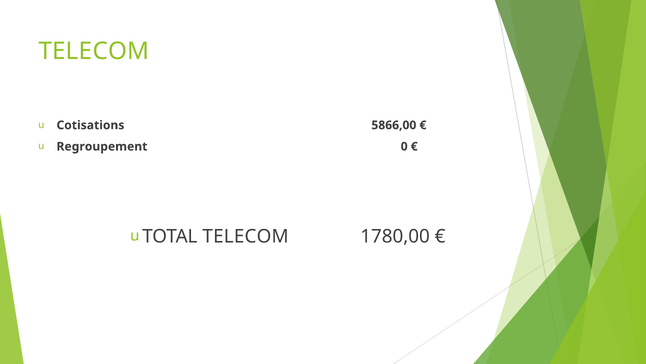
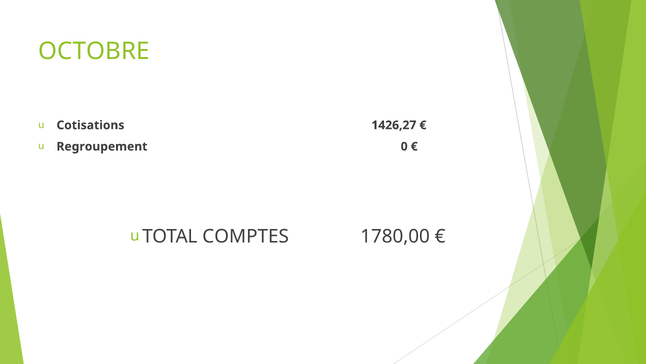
TELECOM: TELECOM -> OCTOBRE (94, 51)
5866,00: 5866,00 -> 1426,27 (394, 125)
TELECOM: TELECOM -> COMPTES (246, 236)
